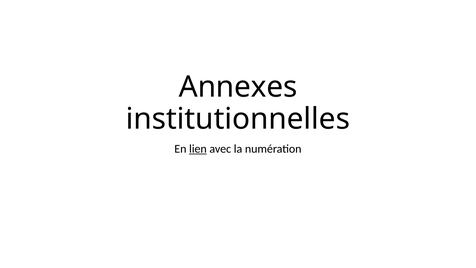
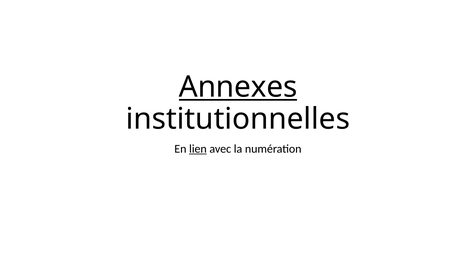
Annexes underline: none -> present (238, 87)
